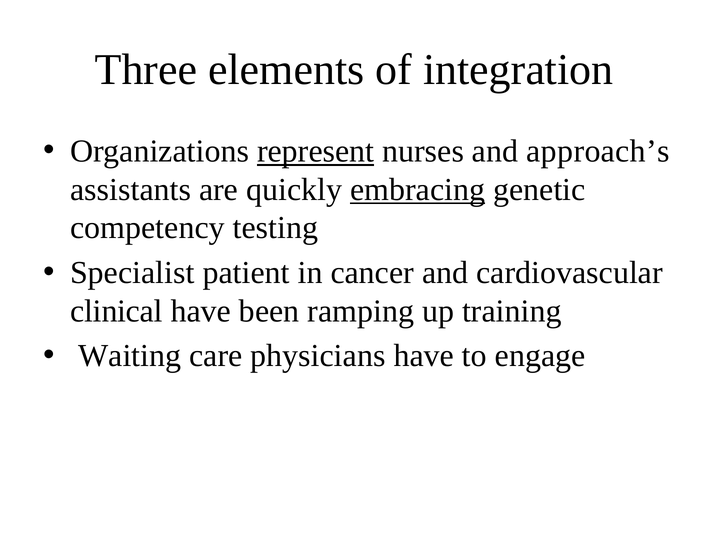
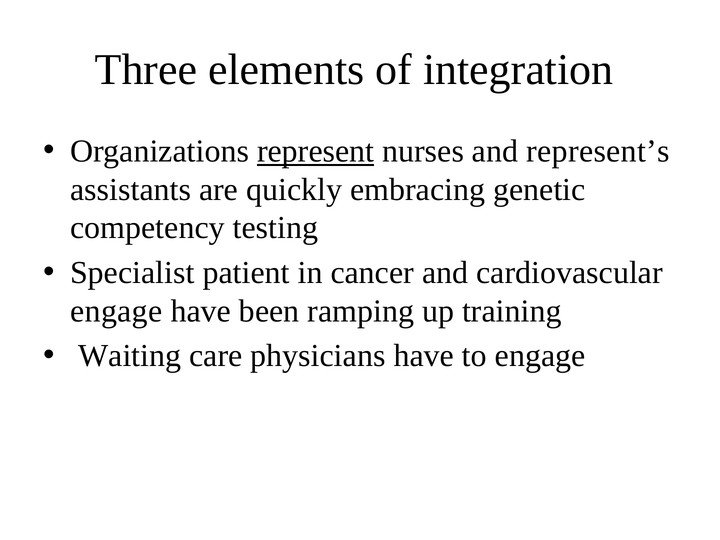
approach’s: approach’s -> represent’s (598, 151)
embracing underline: present -> none (418, 189)
clinical: clinical -> engage (116, 311)
